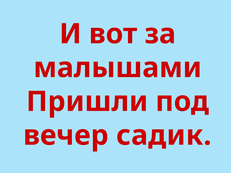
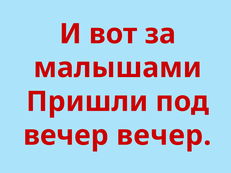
вечер садик: садик -> вечер (164, 136)
